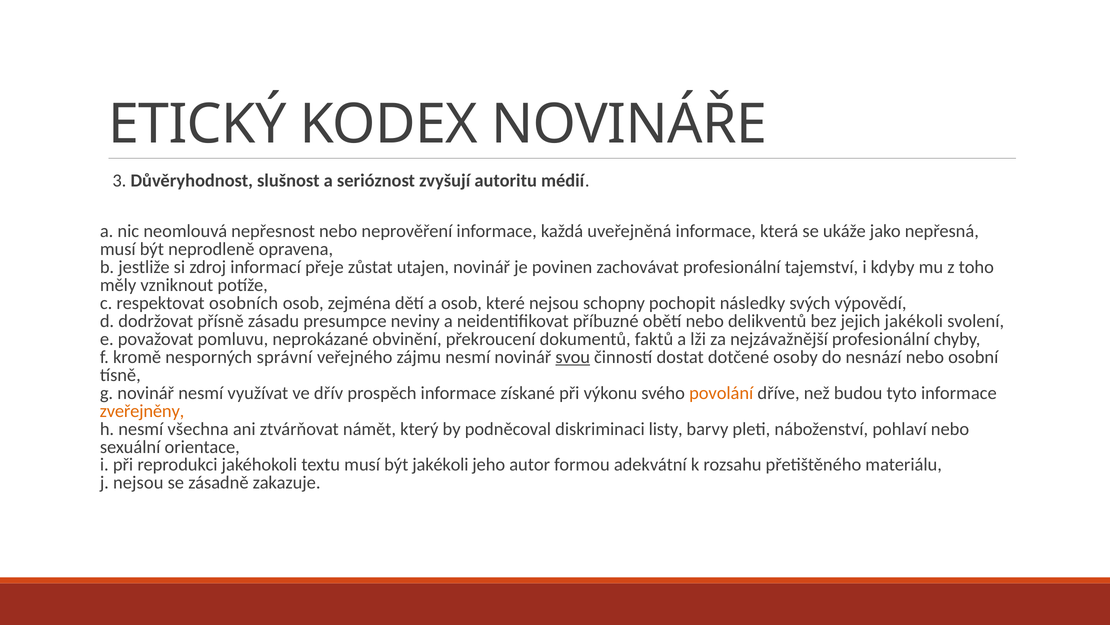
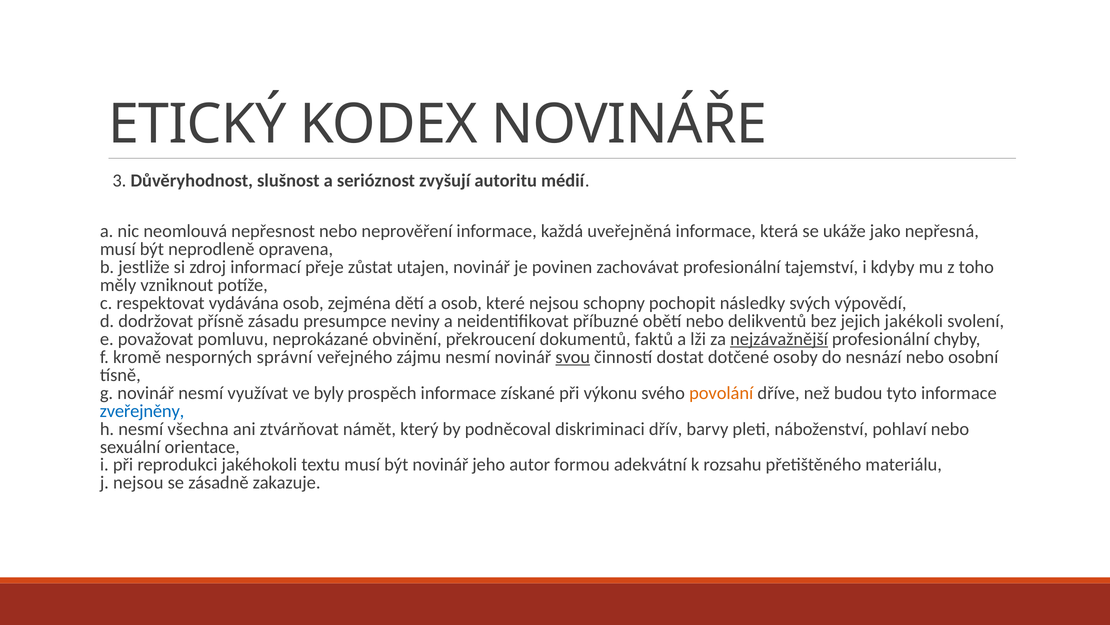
osobních: osobních -> vydávána (244, 303)
nejzávažnější underline: none -> present (779, 339)
dřív: dřív -> byly (329, 393)
zveřejněny colour: orange -> blue (142, 411)
listy: listy -> dřív (666, 429)
být jakékoli: jakékoli -> novinář (440, 464)
